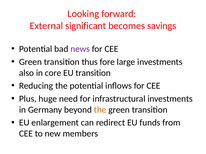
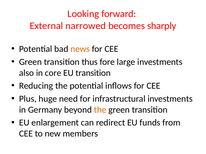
significant: significant -> narrowed (86, 26)
savings: savings -> sharply (162, 26)
news colour: purple -> orange (80, 49)
